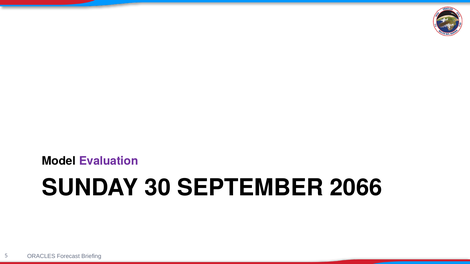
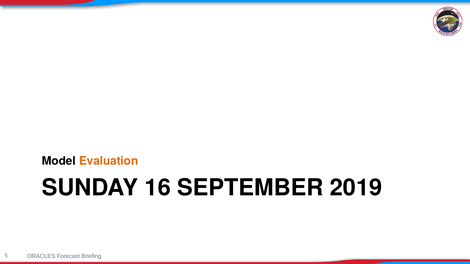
Evaluation colour: purple -> orange (109, 161)
30: 30 -> 16 (158, 188)
2066: 2066 -> 2019 (356, 188)
